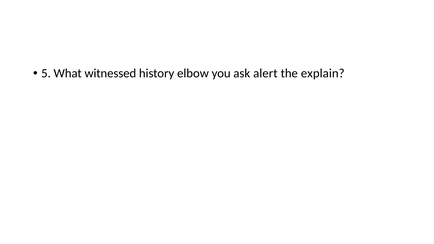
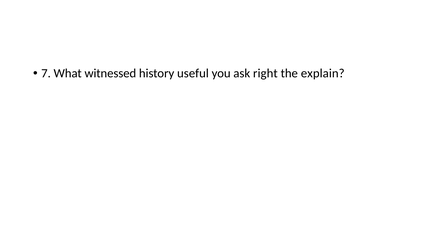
5: 5 -> 7 (46, 73)
elbow: elbow -> useful (193, 73)
alert: alert -> right (265, 73)
